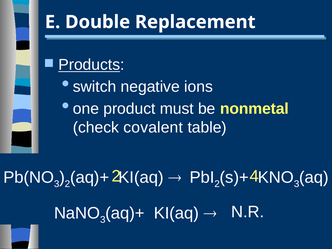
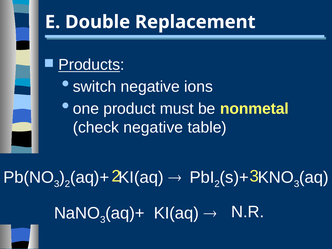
check covalent: covalent -> negative (153, 127)
2 4: 4 -> 3 (254, 176)
